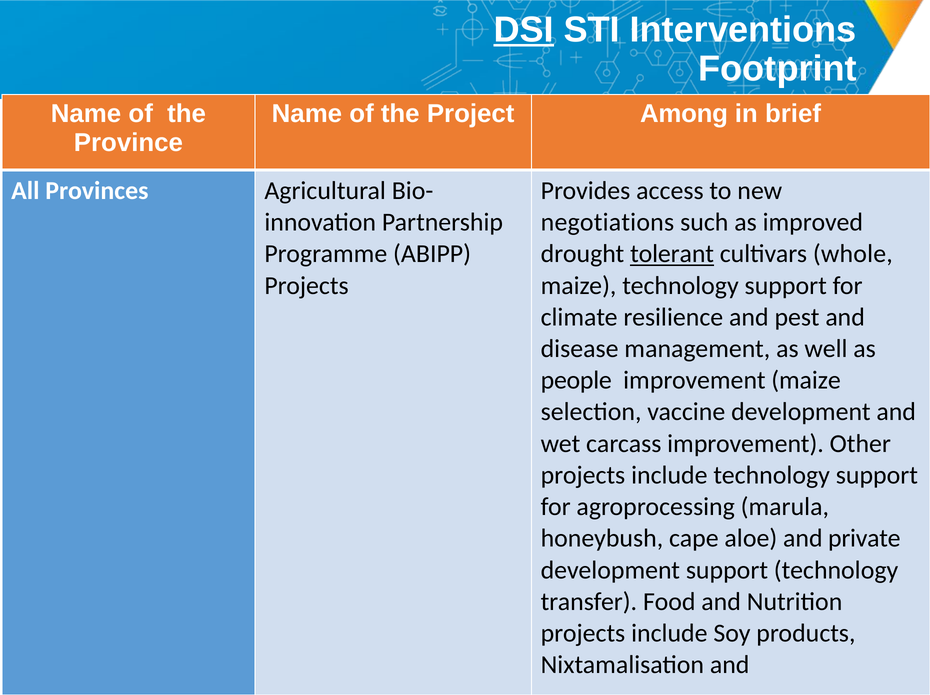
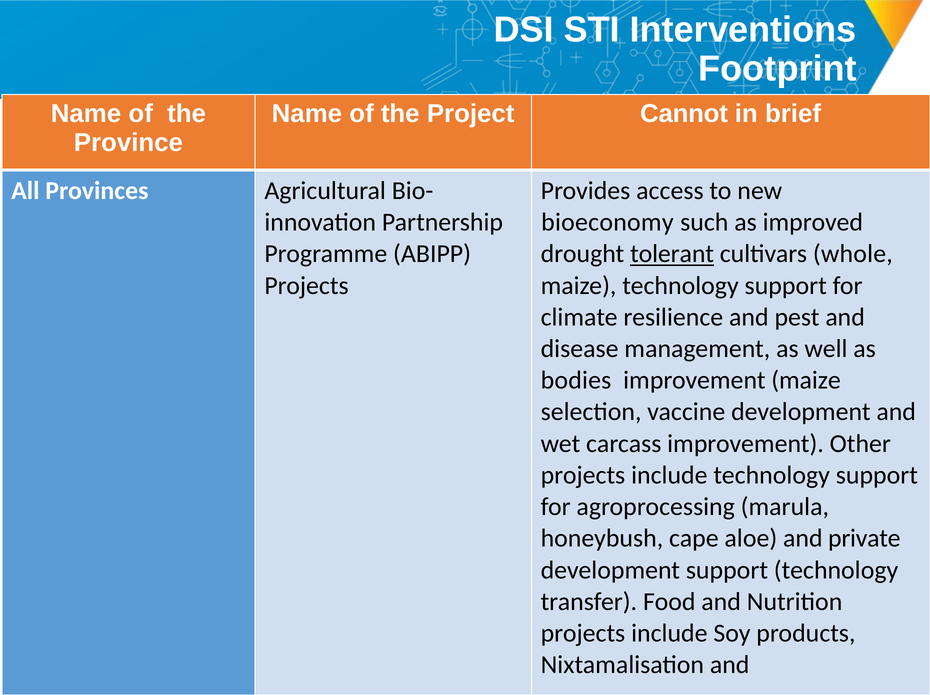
DSI underline: present -> none (524, 30)
Among: Among -> Cannot (684, 114)
negotiations: negotiations -> bioeconomy (607, 223)
people: people -> bodies (576, 381)
